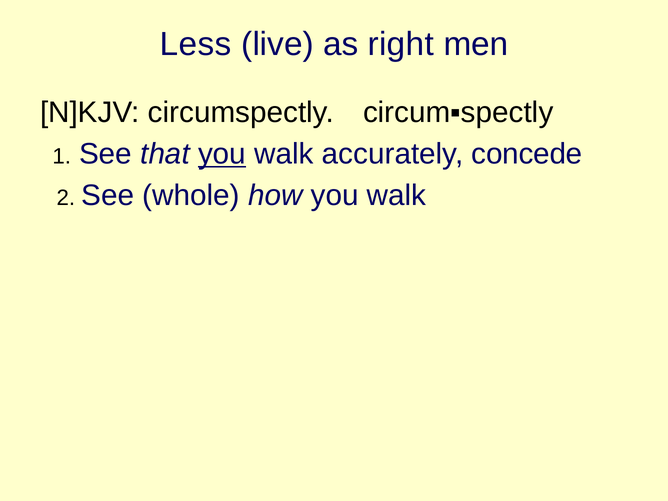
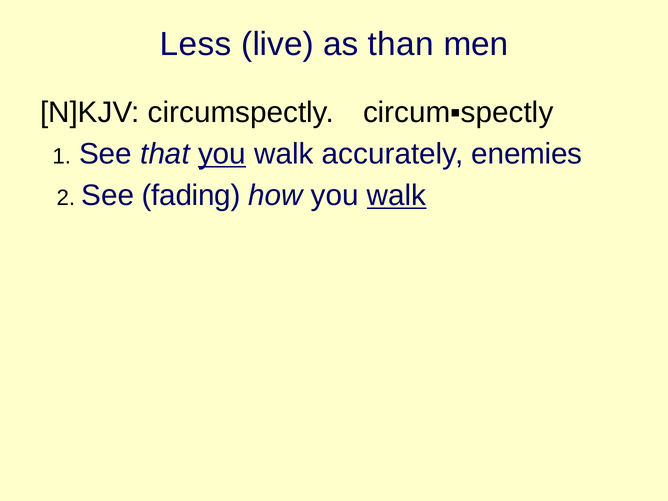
right: right -> than (401, 44)
concede: concede -> enemies (527, 154)
whole: whole -> fading (191, 195)
walk underline: none -> present (397, 195)
